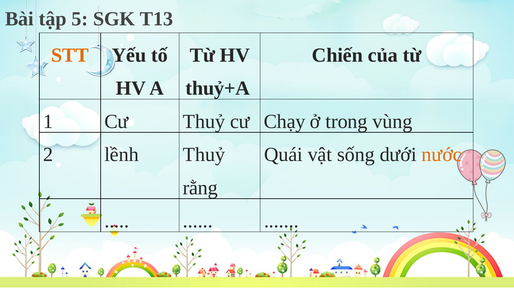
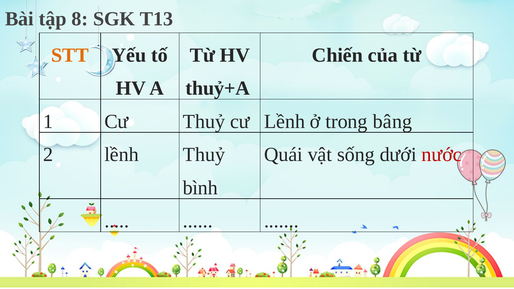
5: 5 -> 8 (80, 19)
cư Chạy: Chạy -> Lềnh (285, 121)
vùng: vùng -> bâng (393, 121)
nước colour: orange -> red (442, 155)
rằng: rằng -> bình (200, 188)
